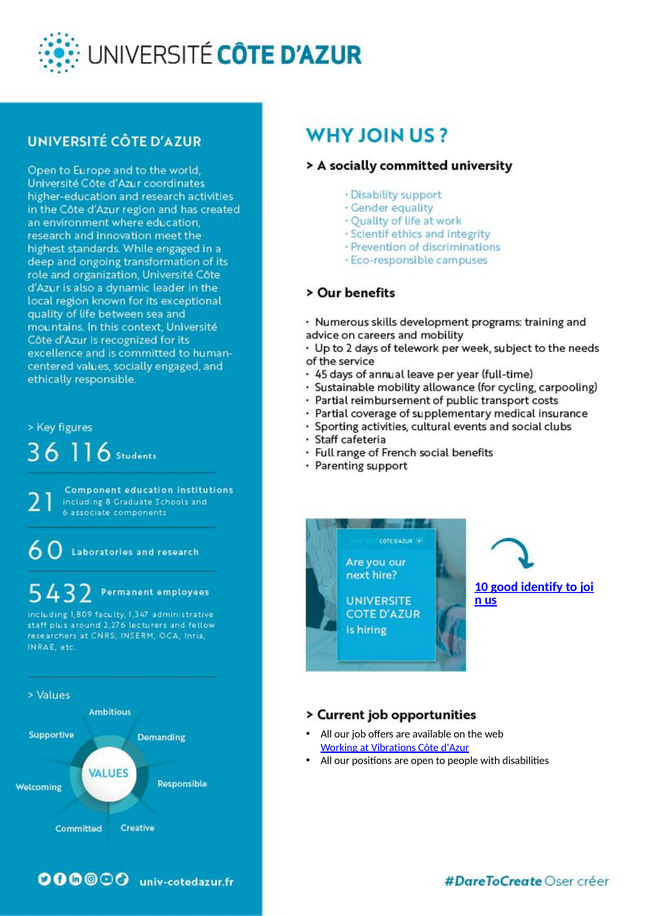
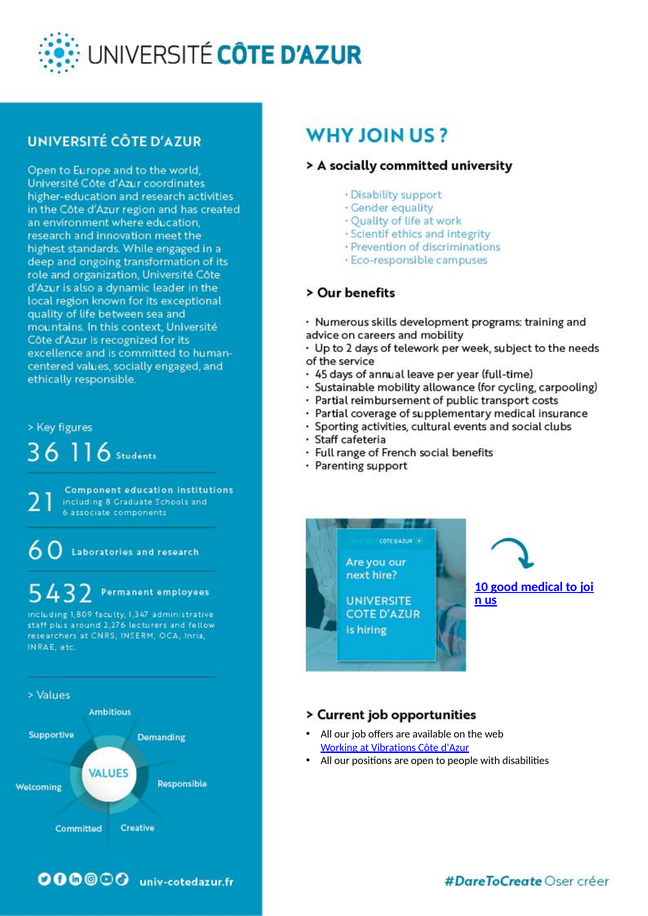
identify: identify -> medical (542, 587)
